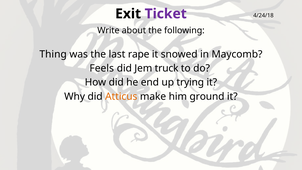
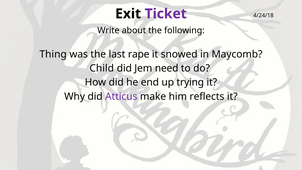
Feels: Feels -> Child (102, 68)
truck: truck -> need (167, 68)
Atticus colour: orange -> purple (121, 96)
ground: ground -> reflects (207, 96)
